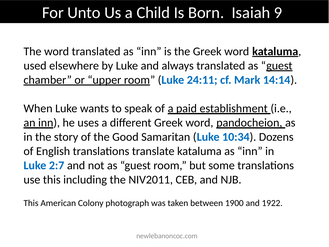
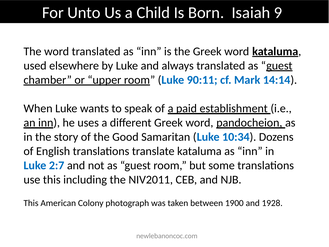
24:11: 24:11 -> 90:11 (202, 80)
1922: 1922 -> 1928 (272, 203)
